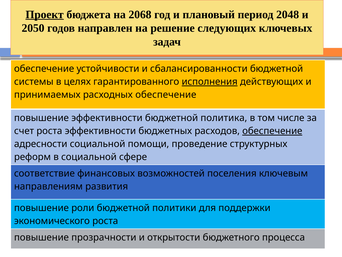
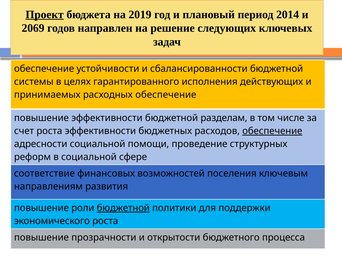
2068: 2068 -> 2019 (140, 14)
2048: 2048 -> 2014 (288, 14)
2050: 2050 -> 2069 (33, 28)
исполнения underline: present -> none (210, 82)
политика: политика -> разделам (224, 118)
бюджетной underline: none -> present (123, 208)
